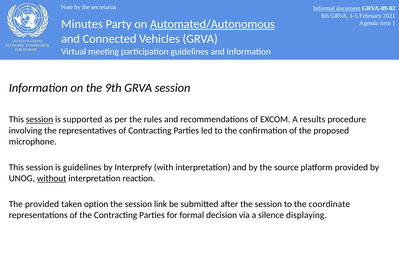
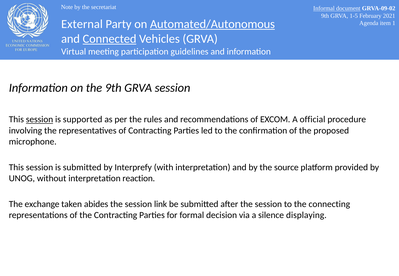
Minutes: Minutes -> External (82, 24)
Connected underline: none -> present (110, 39)
results: results -> official (313, 120)
is guidelines: guidelines -> submitted (82, 167)
without underline: present -> none (52, 178)
The provided: provided -> exchange (42, 204)
option: option -> abides (96, 204)
coordinate: coordinate -> connecting (329, 204)
